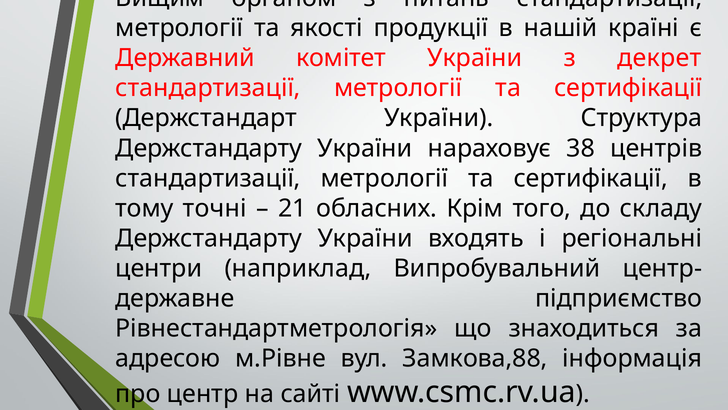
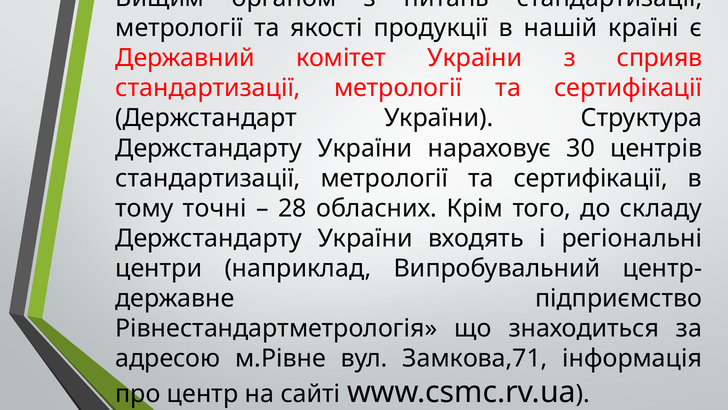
декрет: декрет -> сприяв (660, 58)
38: 38 -> 30 (581, 148)
21: 21 -> 28 (292, 208)
Замкова,88: Замкова,88 -> Замкова,71 (475, 358)
